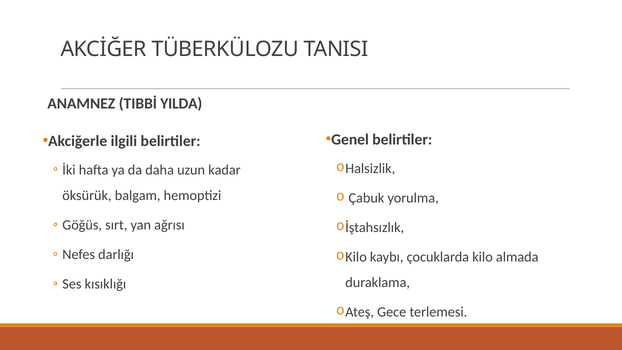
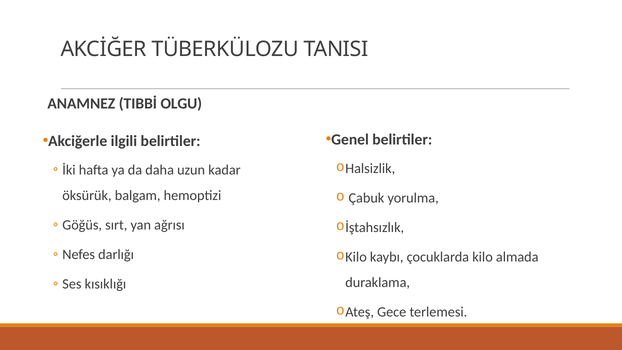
YILDA: YILDA -> OLGU (181, 104)
